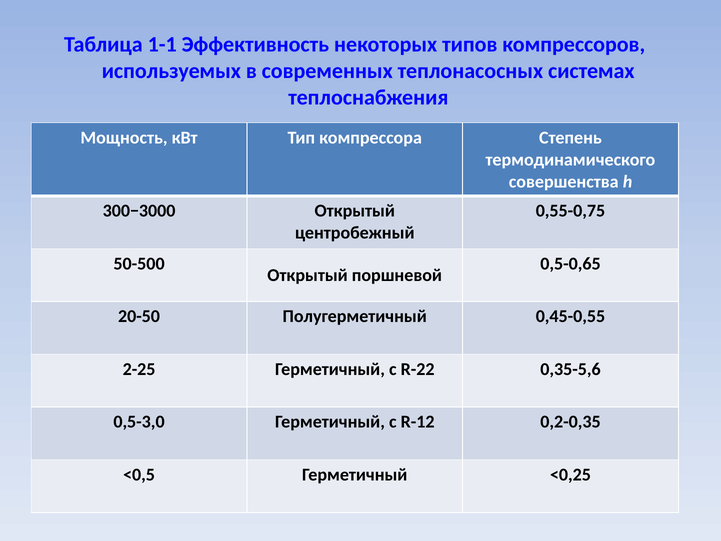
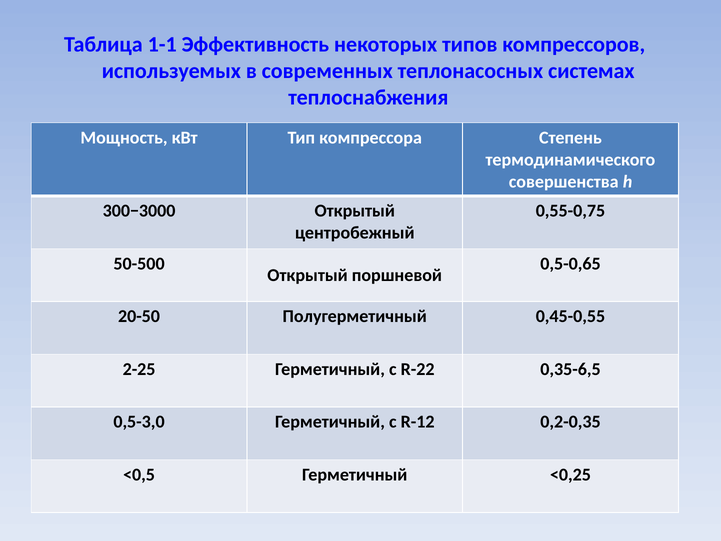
0,35-5,6: 0,35-5,6 -> 0,35-6,5 (571, 369)
